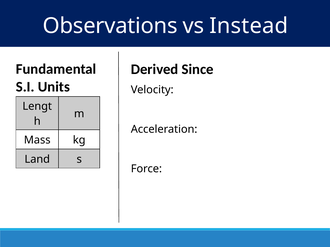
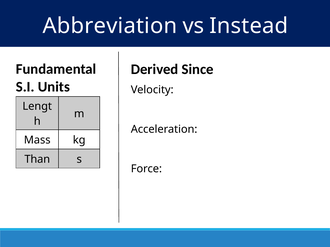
Observations: Observations -> Abbreviation (110, 26)
Land: Land -> Than (37, 160)
